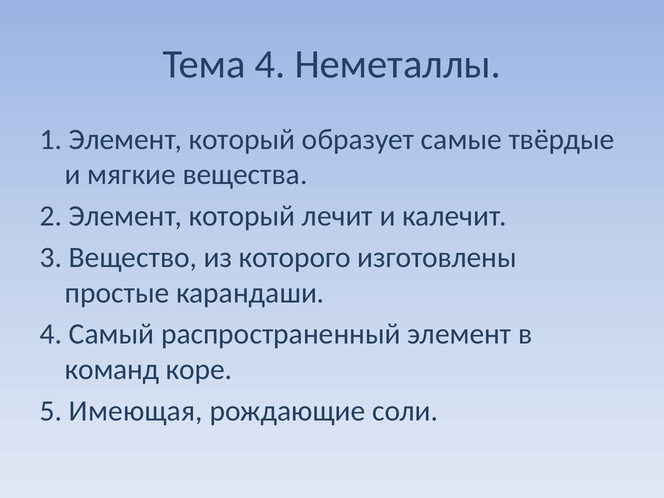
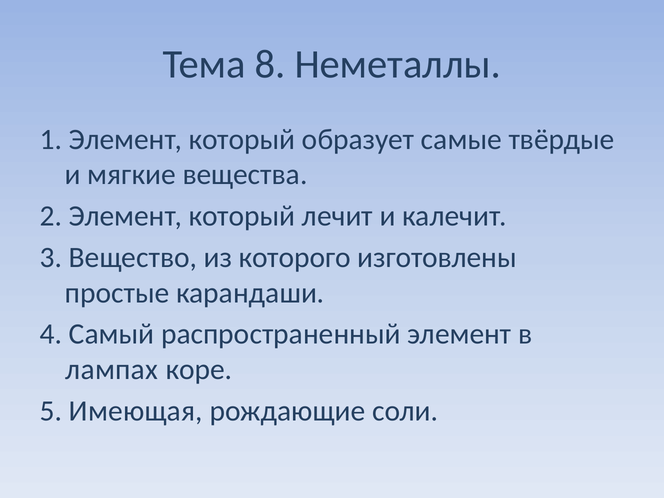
Тема 4: 4 -> 8 (270, 64)
команд: команд -> лампах (112, 370)
